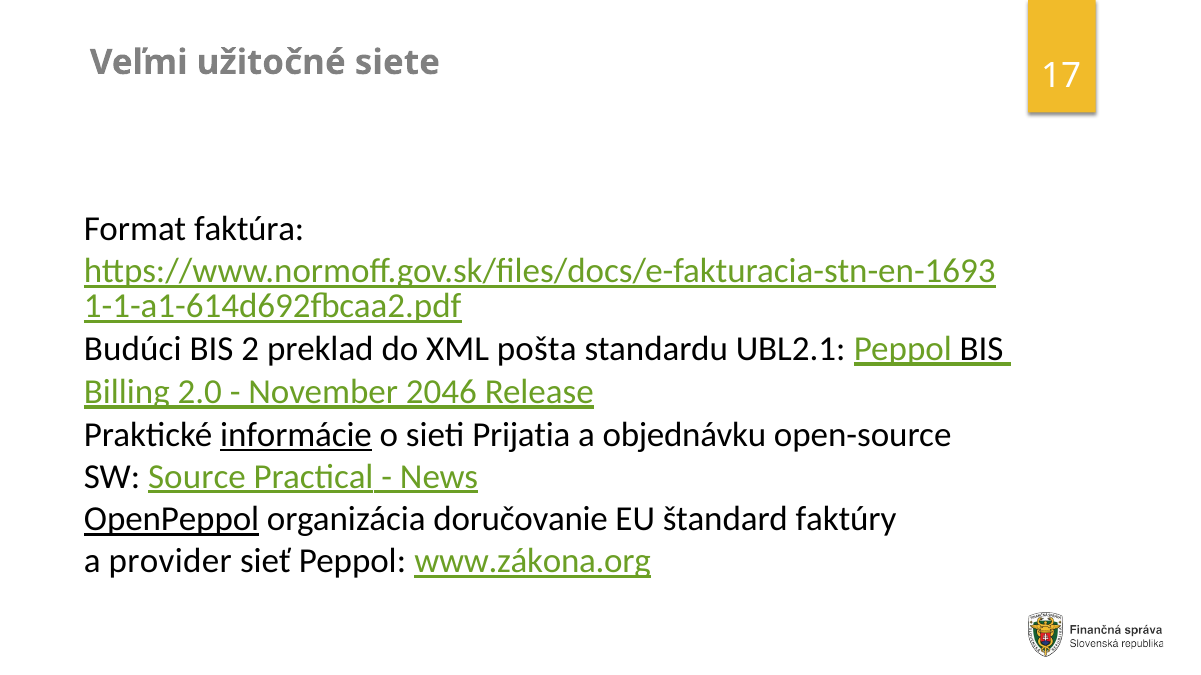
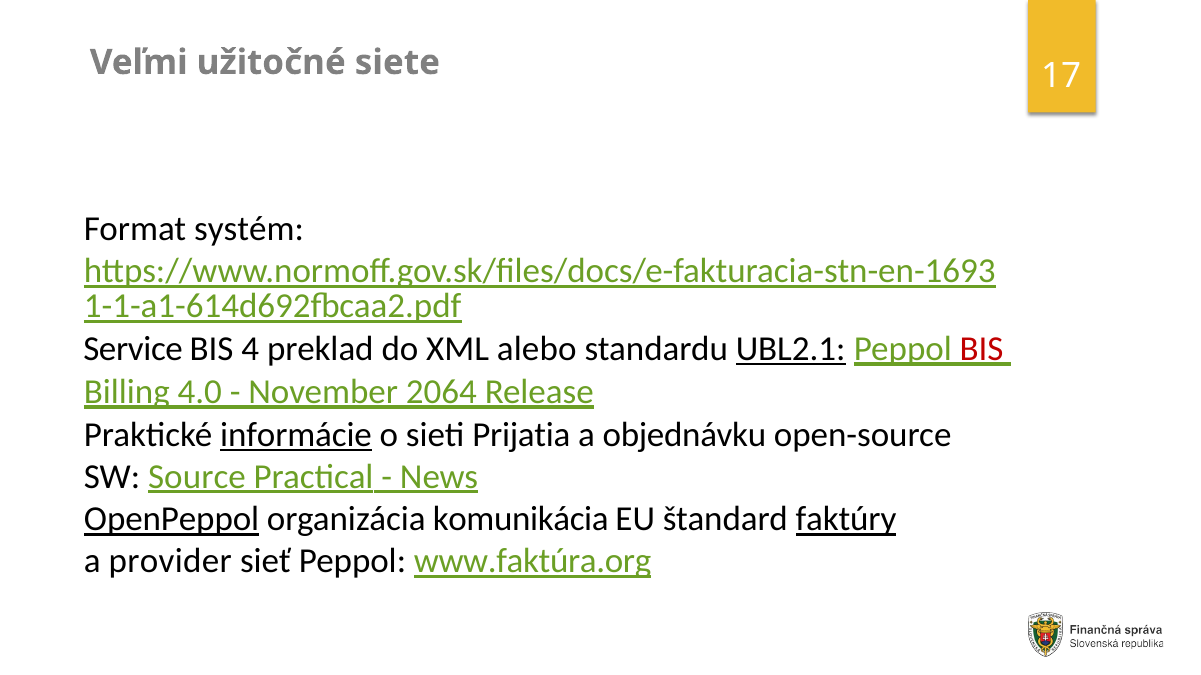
faktúra: faktúra -> systém (249, 229)
Budúci: Budúci -> Service (133, 349)
2: 2 -> 4 (250, 349)
pošta: pošta -> alebo (537, 349)
UBL2.1 underline: none -> present (791, 349)
BIS colour: black -> red (982, 349)
2.0: 2.0 -> 4.0 (200, 392)
2046: 2046 -> 2064 (441, 392)
doručovanie: doručovanie -> komunikácia (521, 520)
faktúry underline: none -> present (846, 520)
www.zákona.org: www.zákona.org -> www.faktúra.org (533, 562)
